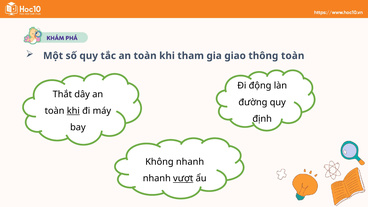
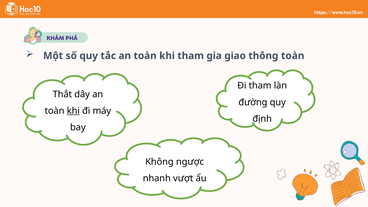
Đi động: động -> tham (260, 86)
Không nhanh: nhanh -> ngược (190, 162)
vượt underline: present -> none (183, 178)
